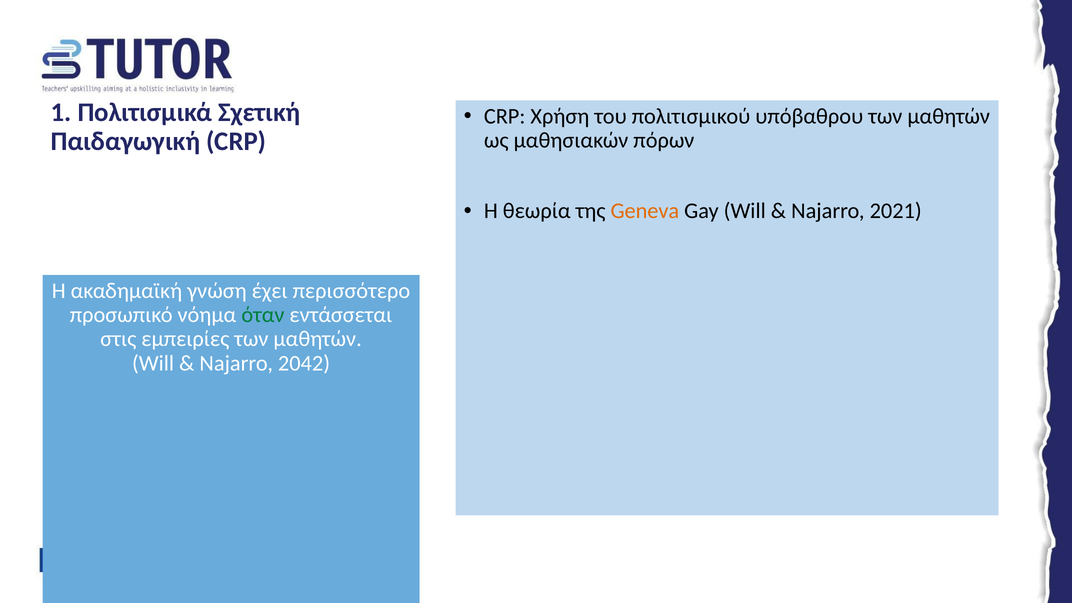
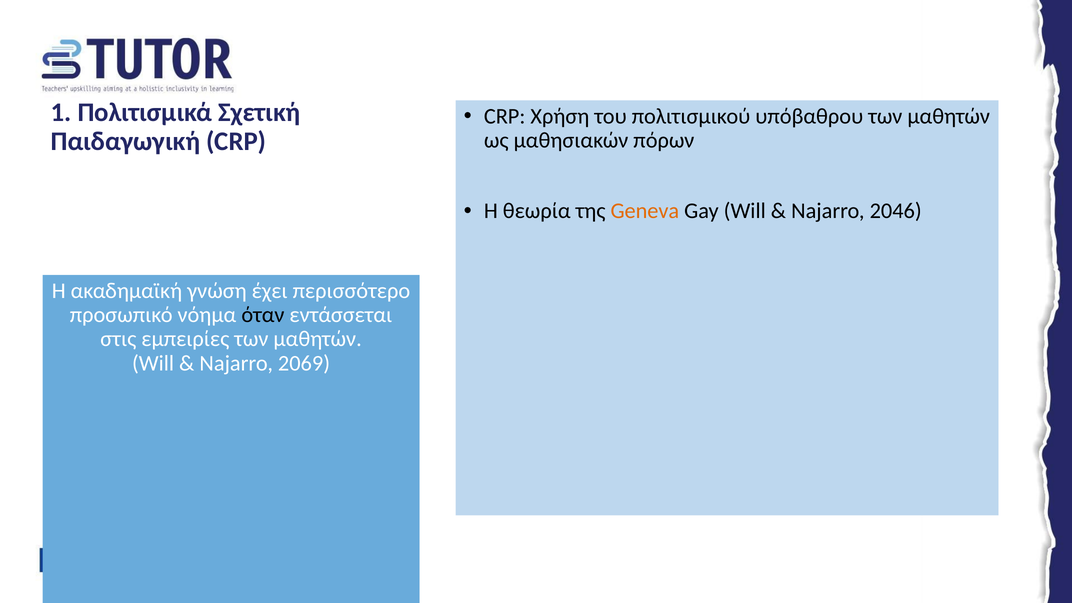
2021: 2021 -> 2046 (896, 211)
όταν colour: green -> black (263, 315)
2042: 2042 -> 2069 (304, 363)
